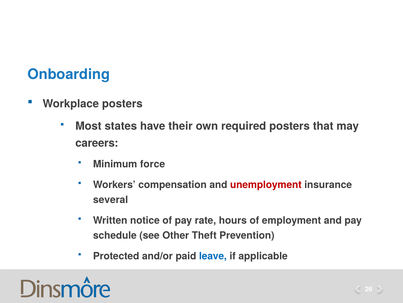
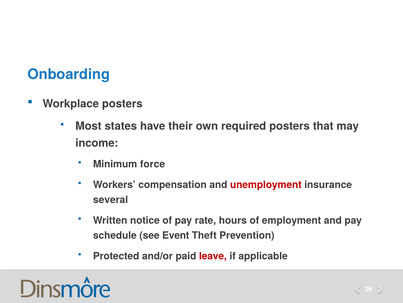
careers: careers -> income (97, 143)
Other: Other -> Event (176, 235)
leave colour: blue -> red (213, 255)
